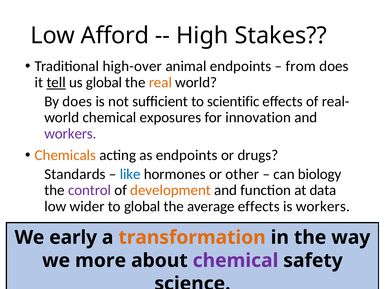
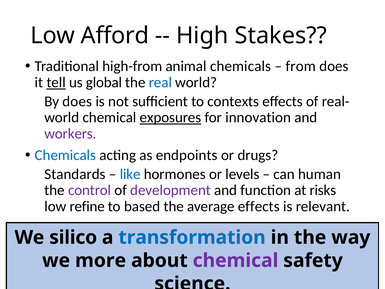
high-over: high-over -> high-from (132, 66)
animal endpoints: endpoints -> chemicals (241, 66)
real colour: orange -> blue (160, 82)
scientific: scientific -> contexts (233, 101)
exposures underline: none -> present (170, 117)
Chemicals colour: orange -> blue (65, 155)
other: other -> levels (242, 174)
biology: biology -> human (319, 174)
development colour: orange -> purple (171, 190)
data: data -> risks (323, 190)
wider: wider -> refine (87, 206)
to global: global -> based (142, 206)
is workers: workers -> relevant (323, 206)
early: early -> silico (73, 237)
transformation colour: orange -> blue (192, 237)
